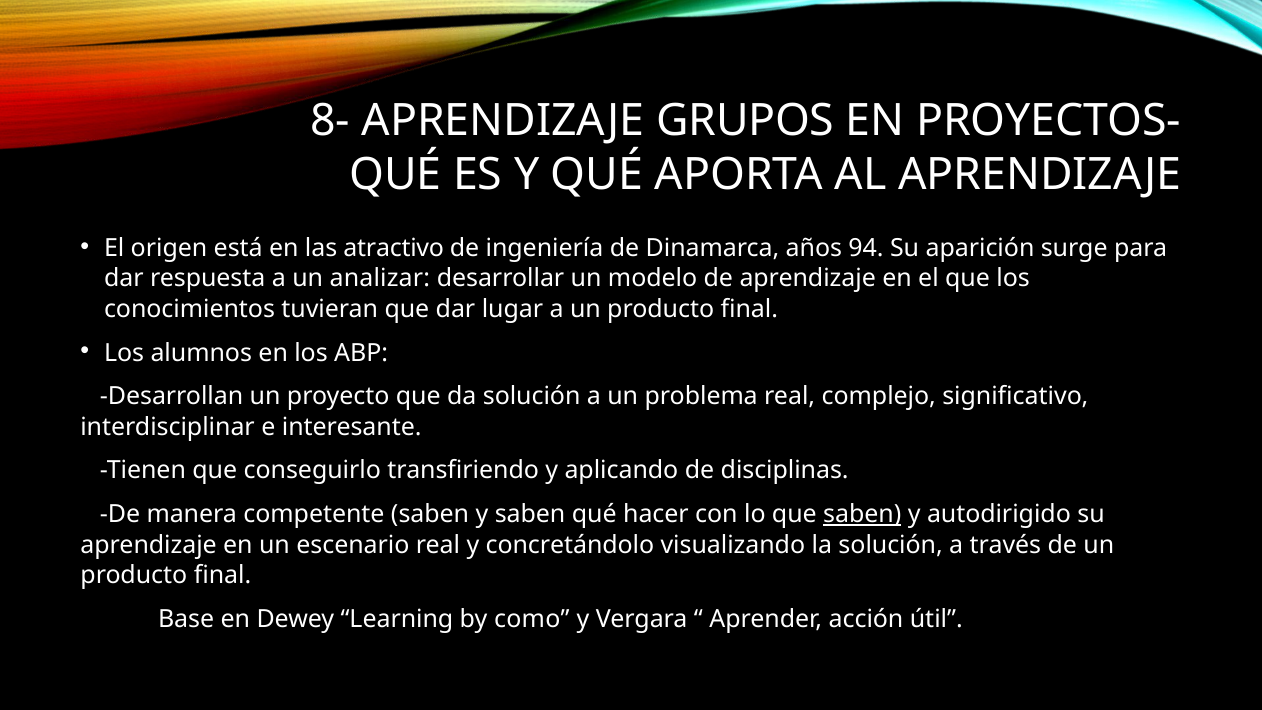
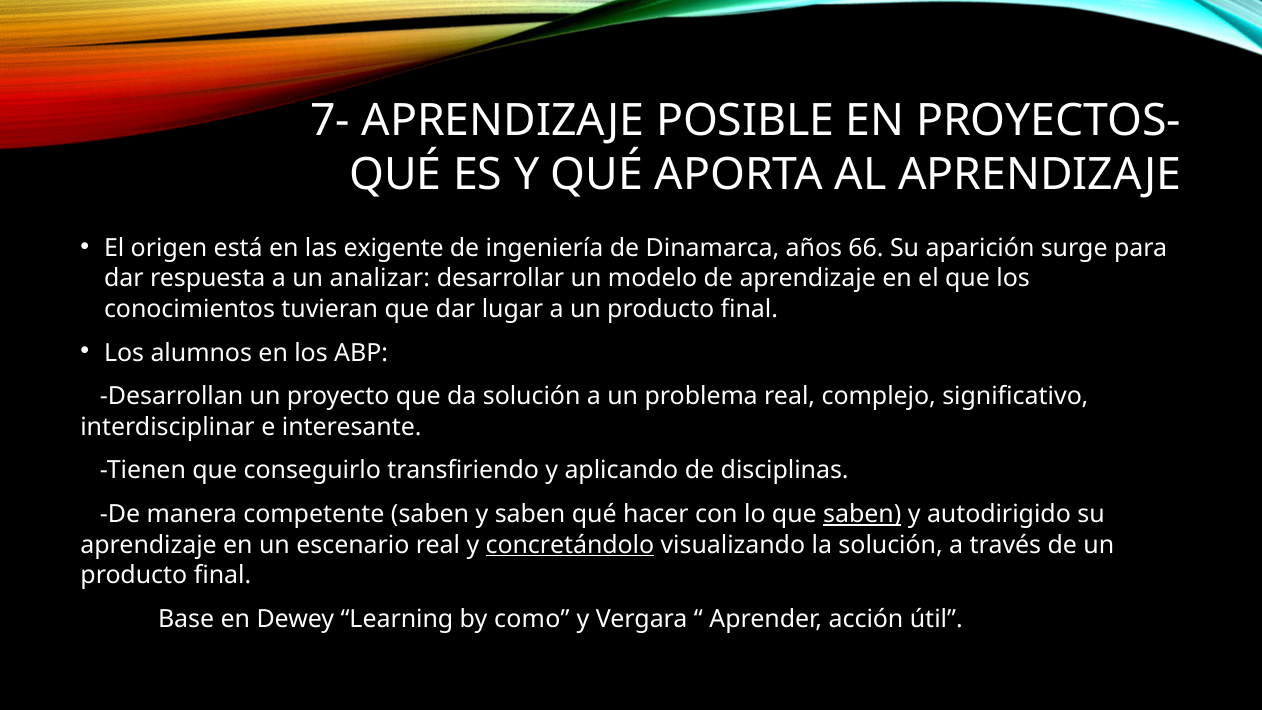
8-: 8- -> 7- (330, 120)
GRUPOS: GRUPOS -> POSIBLE (745, 120)
atractivo: atractivo -> exigente (394, 248)
94: 94 -> 66 (866, 248)
concretándolo underline: none -> present (570, 545)
